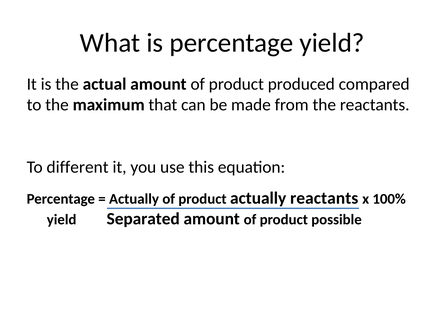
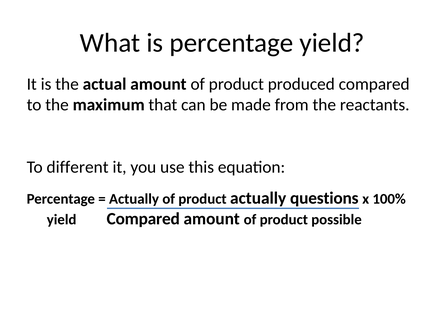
actually reactants: reactants -> questions (324, 199)
yield Separated: Separated -> Compared (143, 219)
